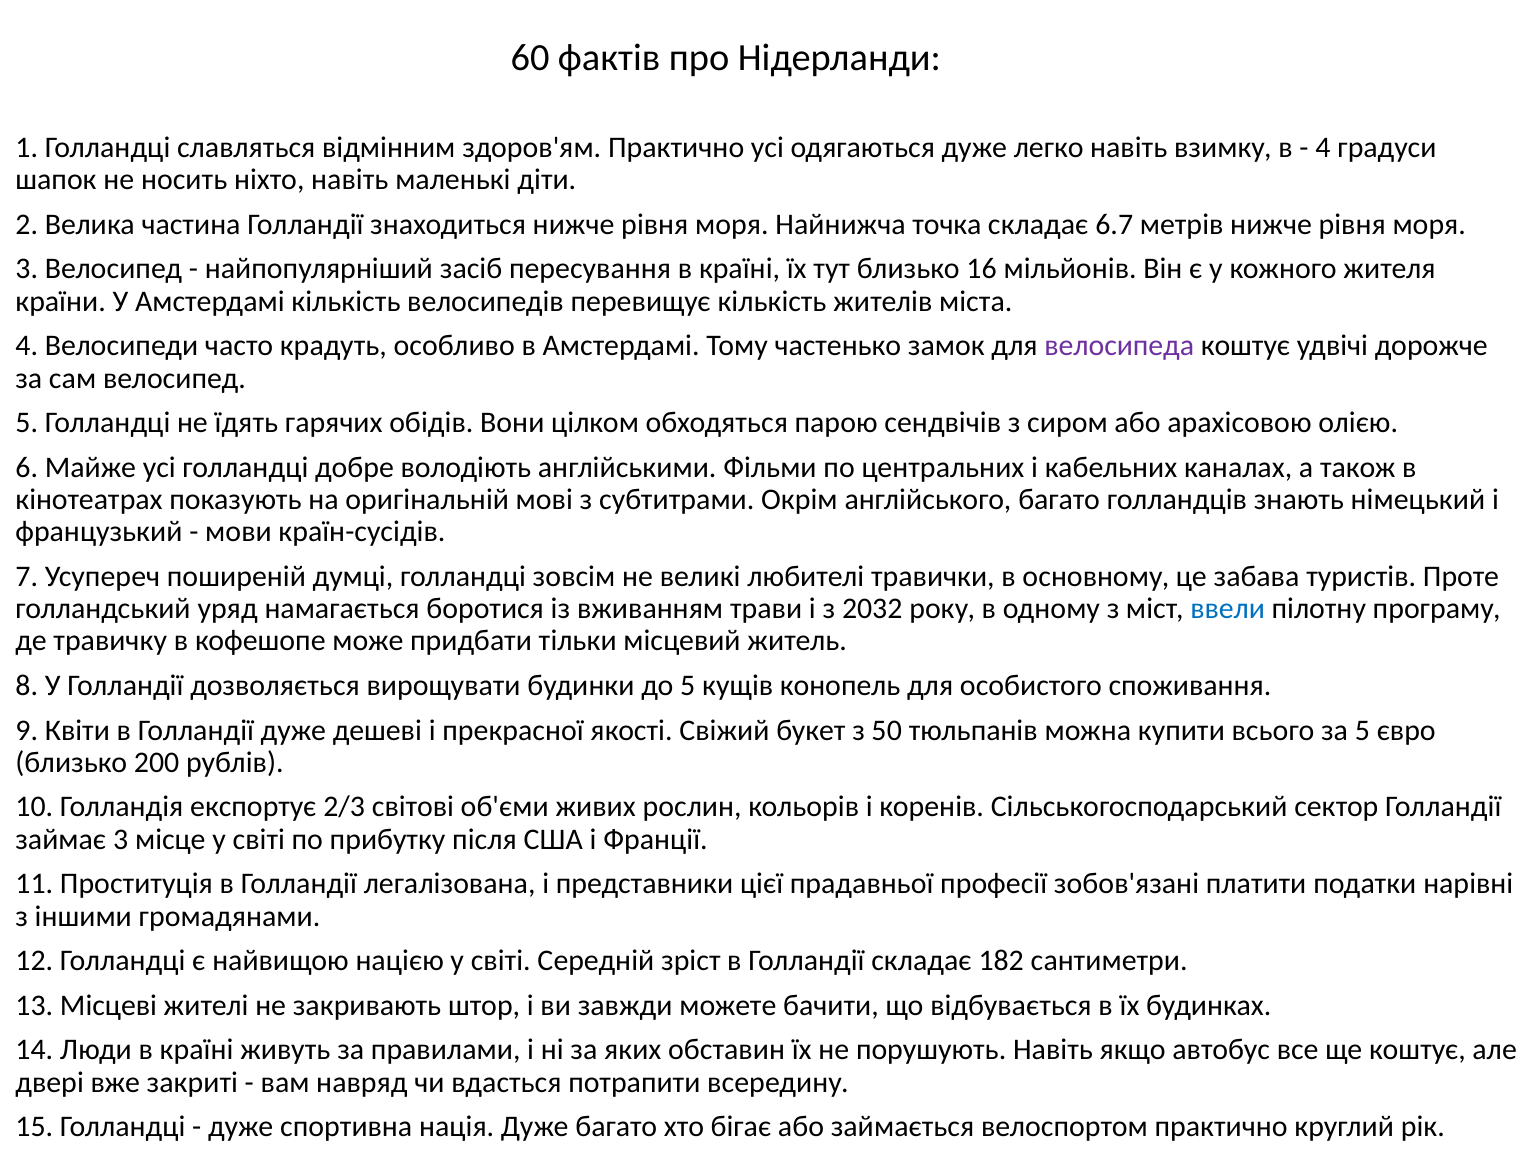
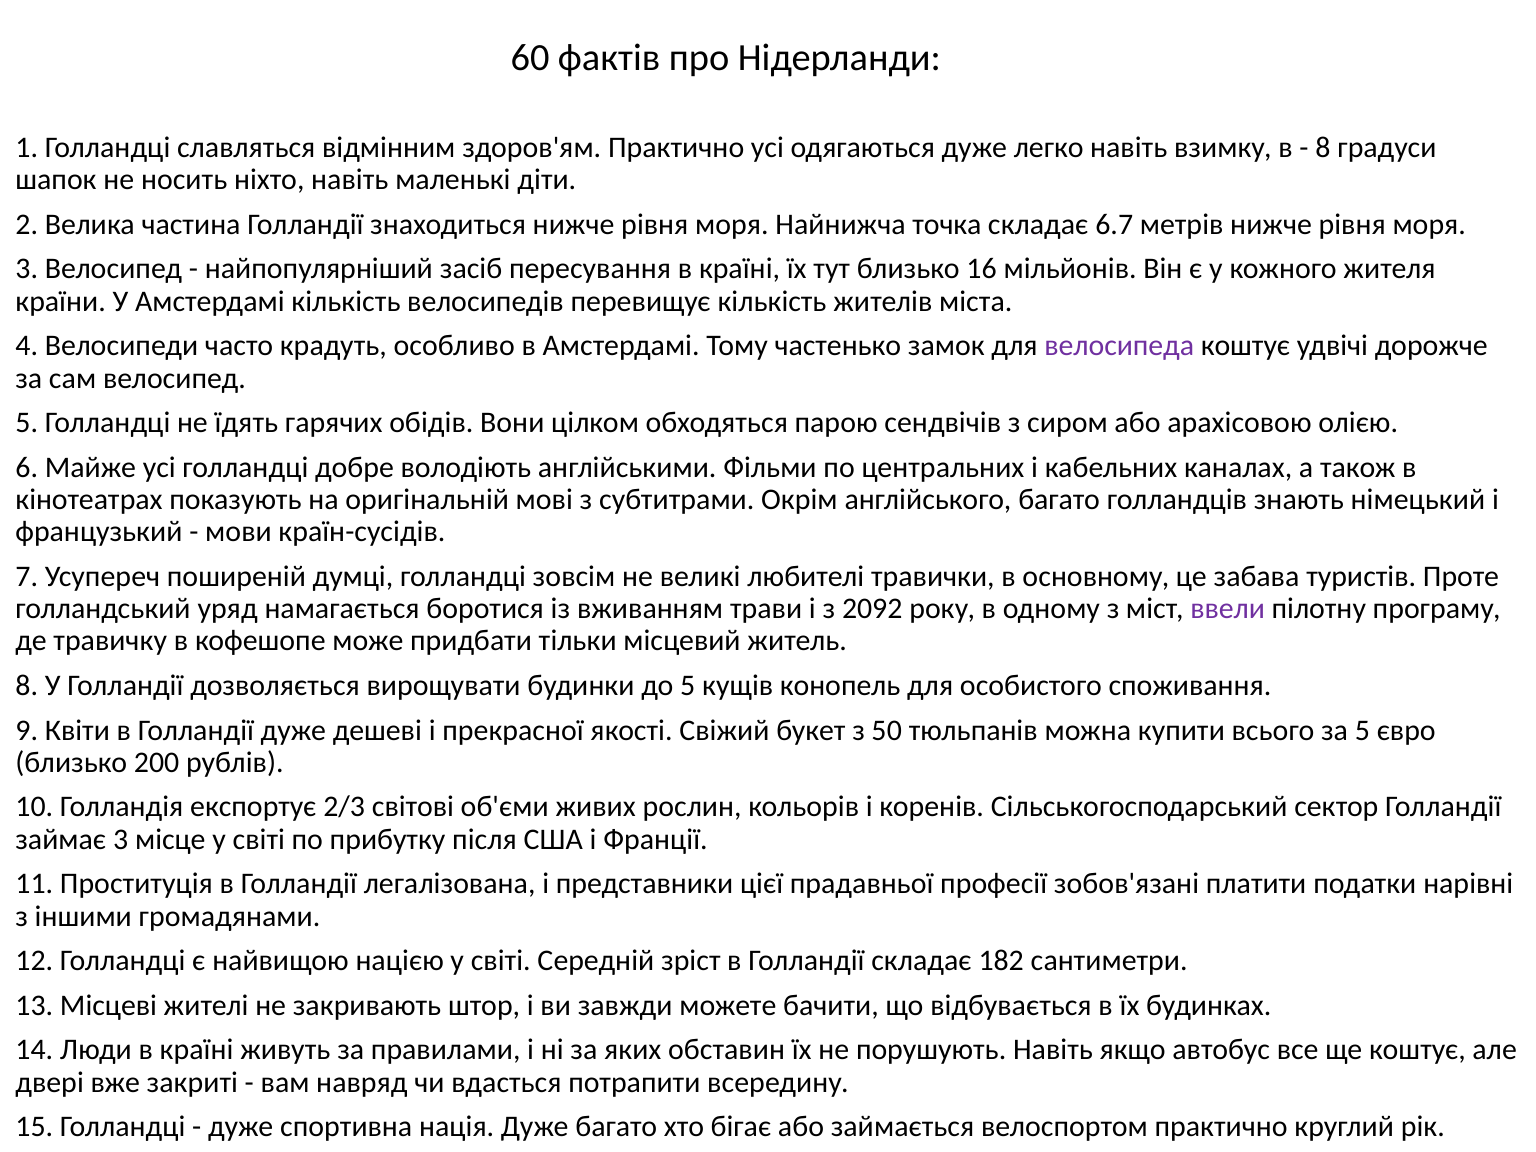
4: 4 -> 8 (1323, 148)
2032: 2032 -> 2092 (872, 609)
ввели colour: blue -> purple (1228, 609)
